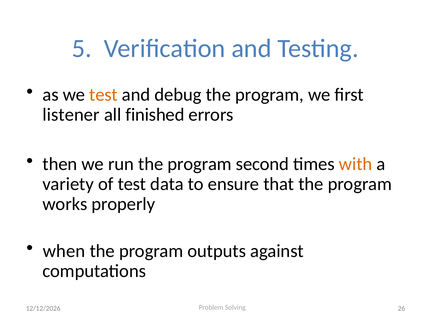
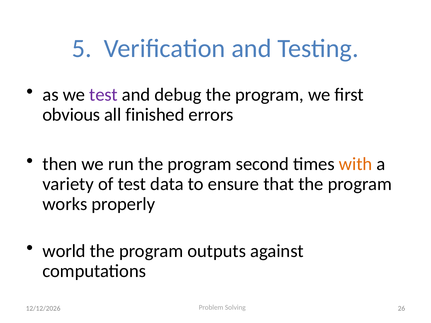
test colour: orange -> purple (104, 95)
listener: listener -> obvious (71, 115)
when: when -> world (64, 251)
